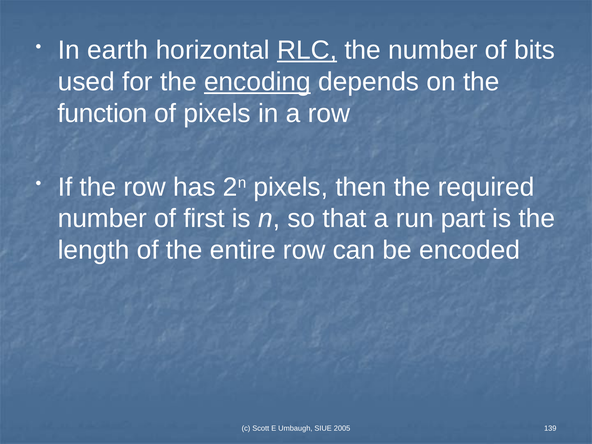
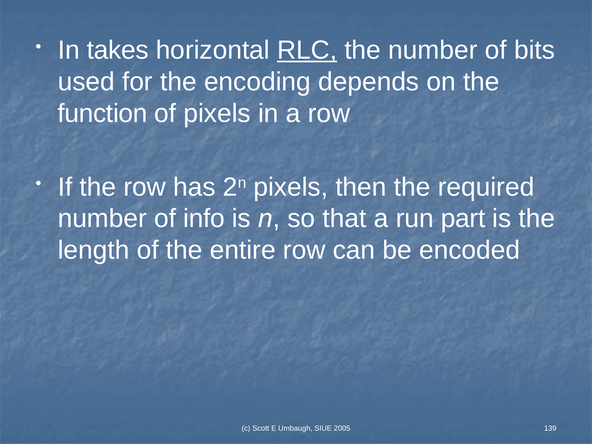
earth: earth -> takes (118, 50)
encoding underline: present -> none (257, 82)
first: first -> info (204, 219)
